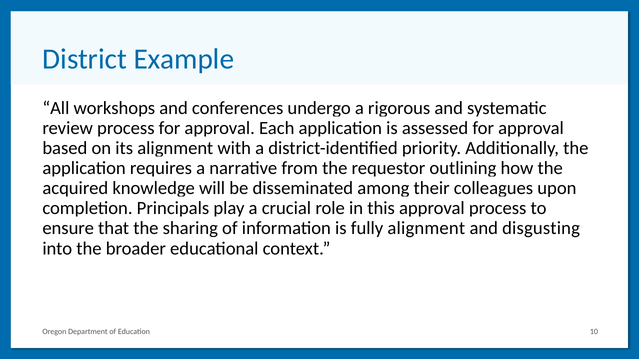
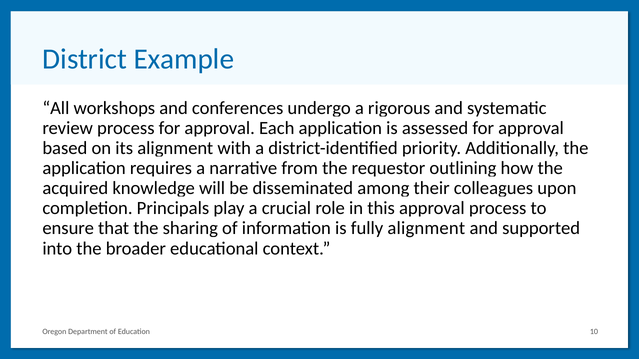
disgusting: disgusting -> supported (541, 229)
